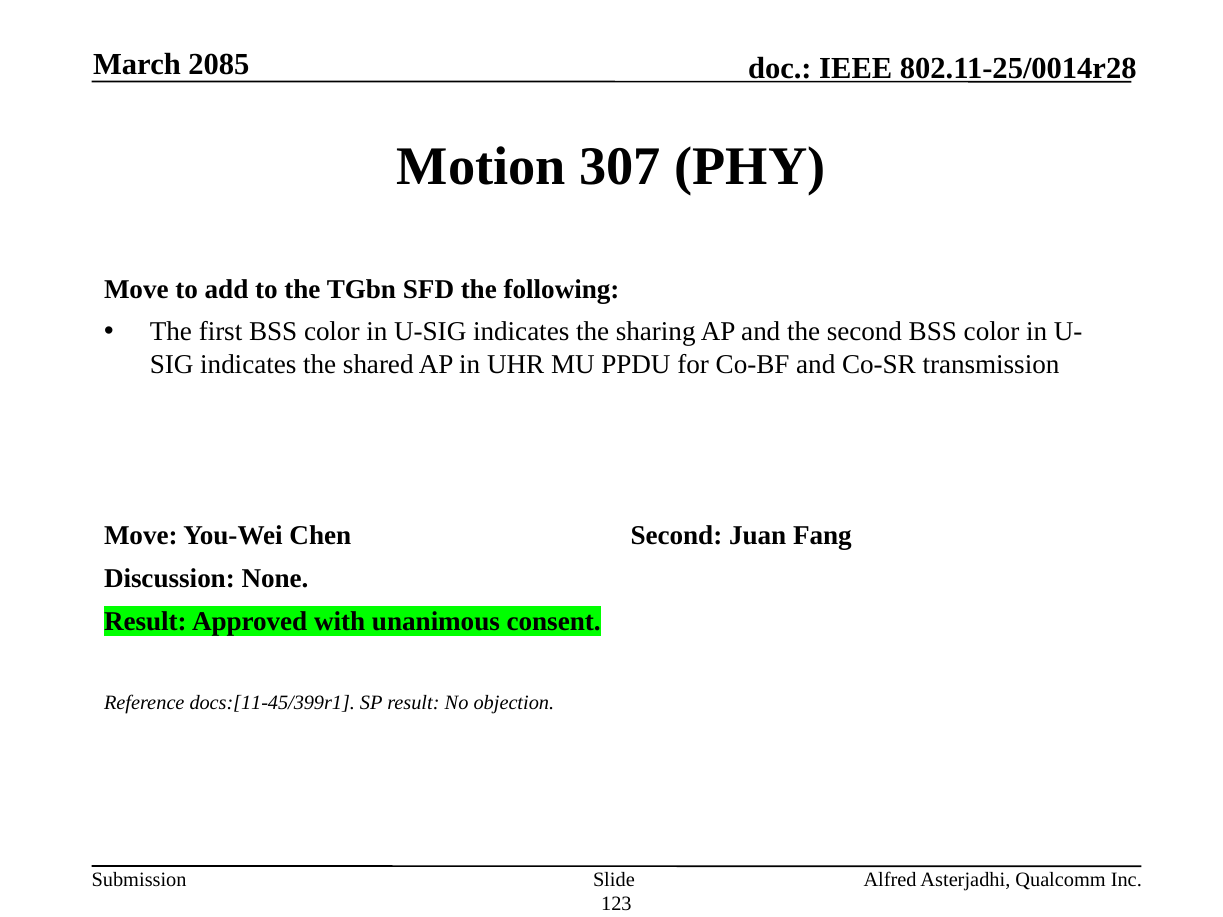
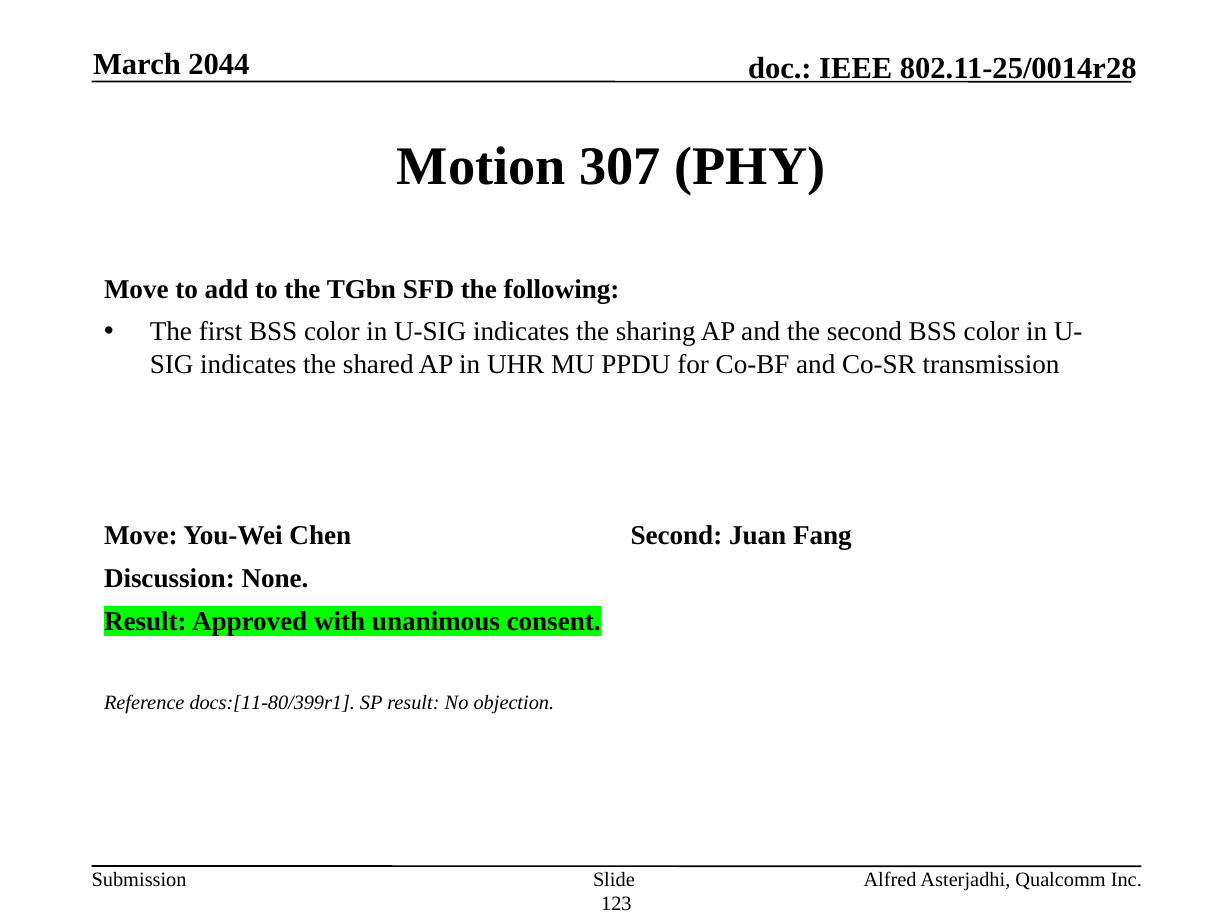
2085: 2085 -> 2044 (219, 65)
docs:[11-45/399r1: docs:[11-45/399r1 -> docs:[11-80/399r1 (272, 703)
